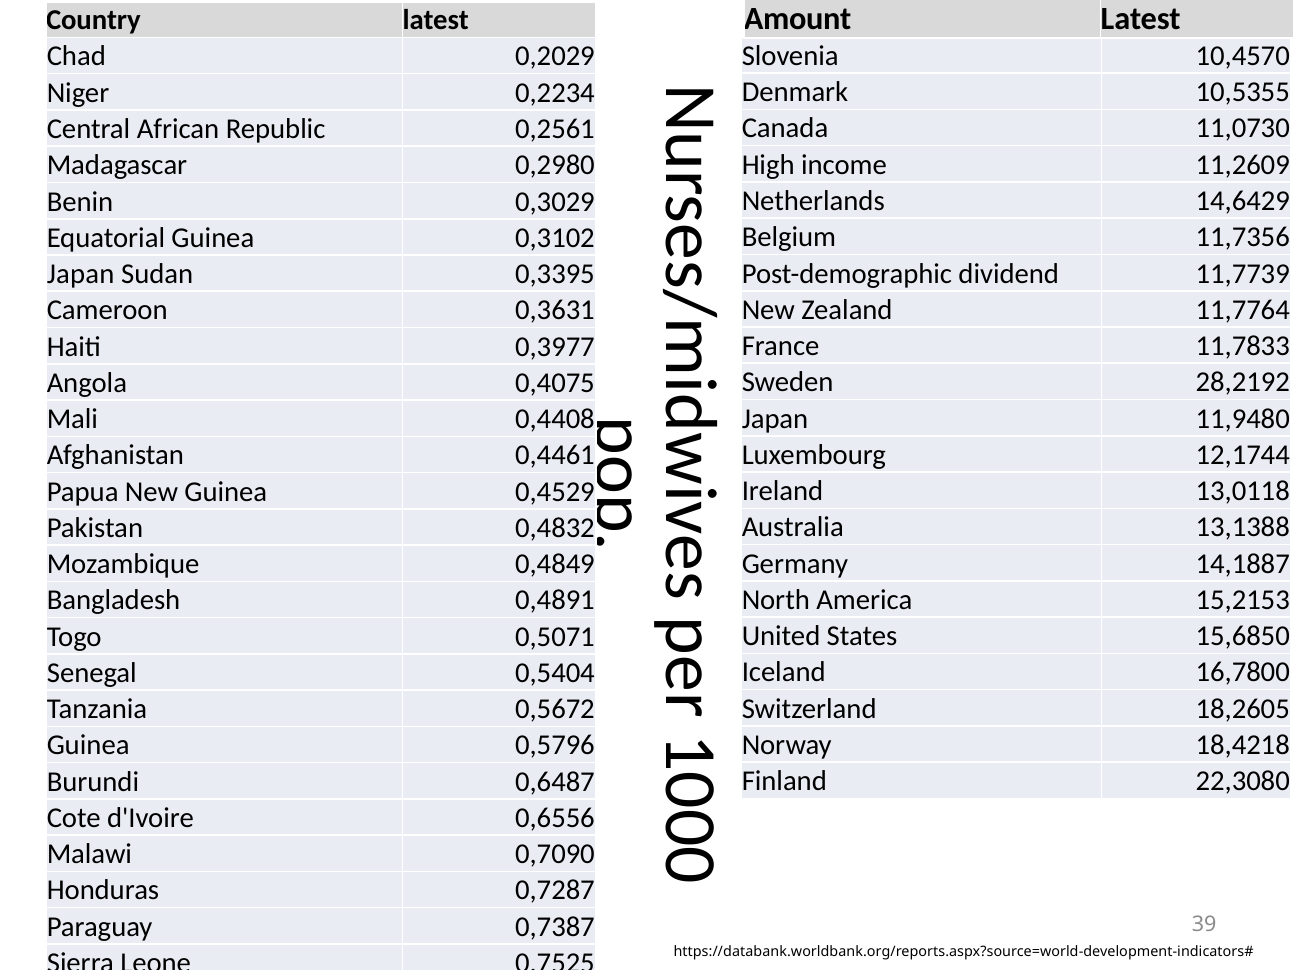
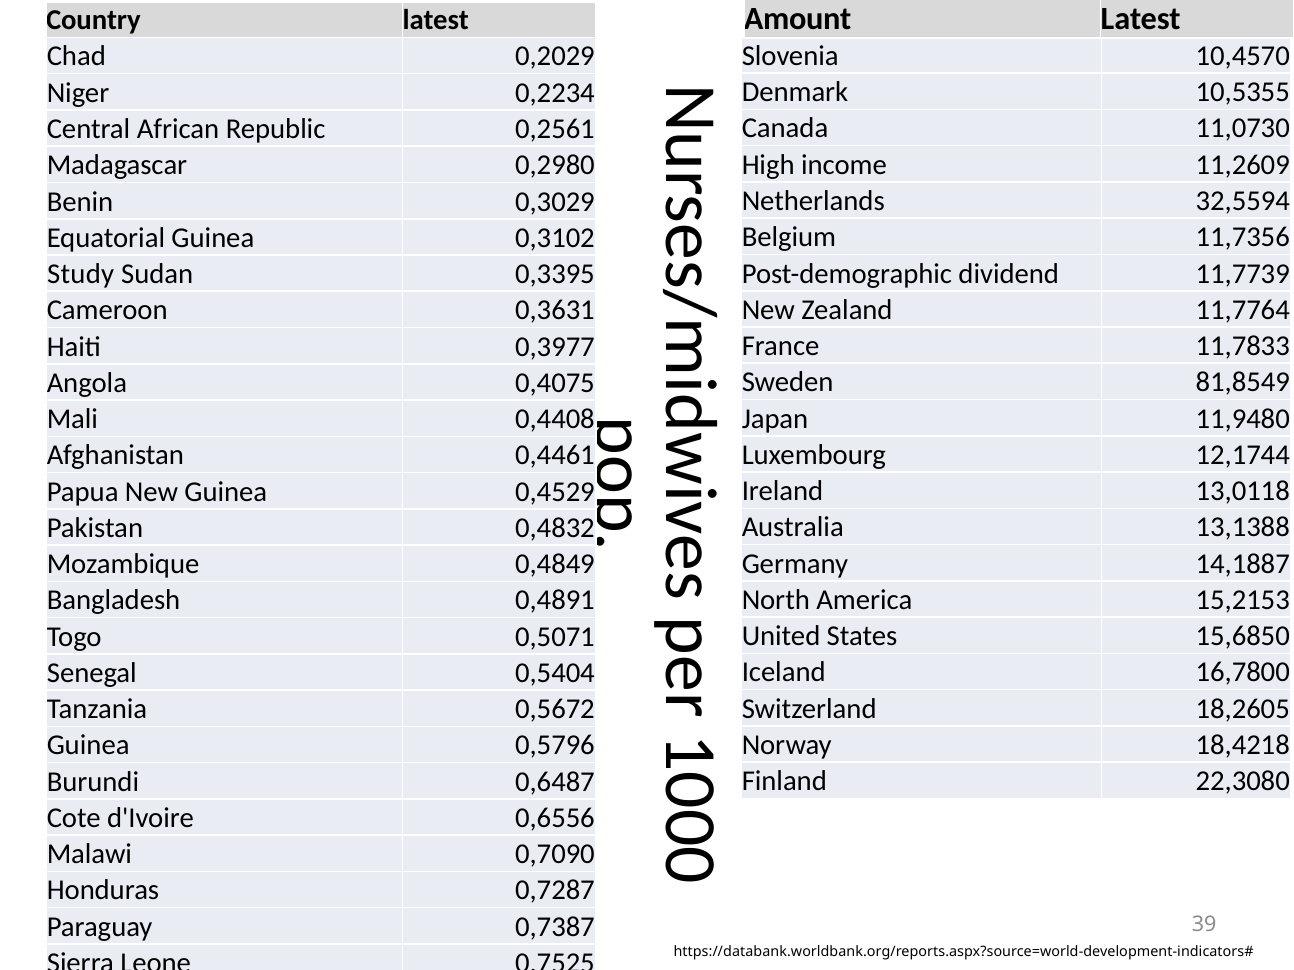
14,6429: 14,6429 -> 32,5594 (1243, 201)
Japan: Japan -> Study (81, 274)
28,2192: 28,2192 -> 81,8549 (1243, 382)
